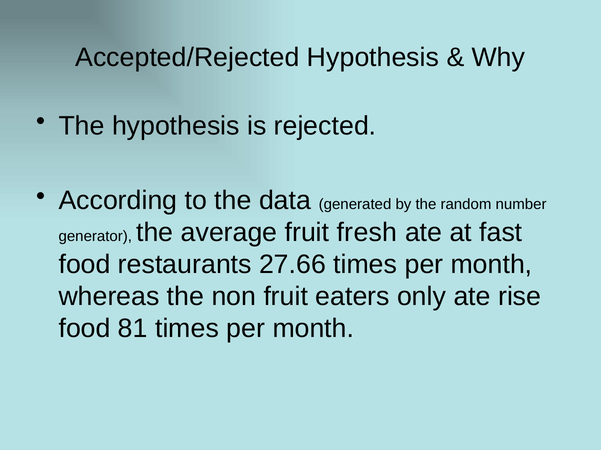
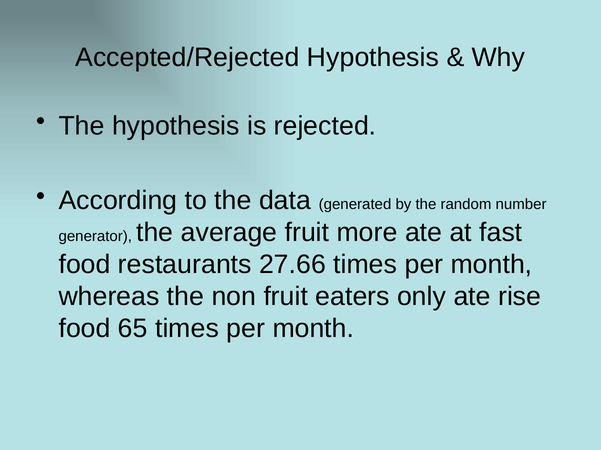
fresh: fresh -> more (367, 233)
81: 81 -> 65 (133, 329)
